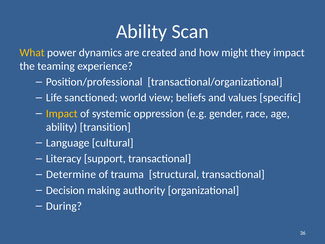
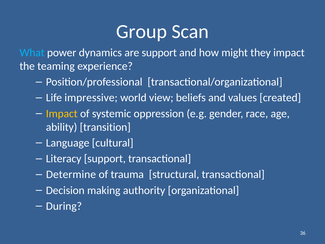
Ability: Ability -> Group (142, 31)
What colour: yellow -> light blue (32, 53)
are created: created -> support (159, 53)
sanctioned: sanctioned -> impressive (91, 98)
specific: specific -> created (280, 98)
